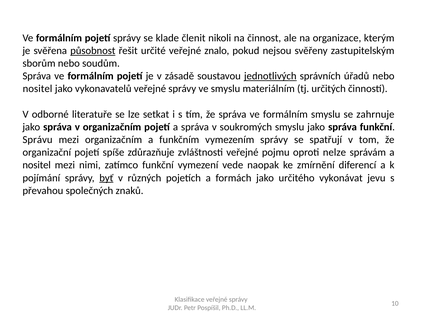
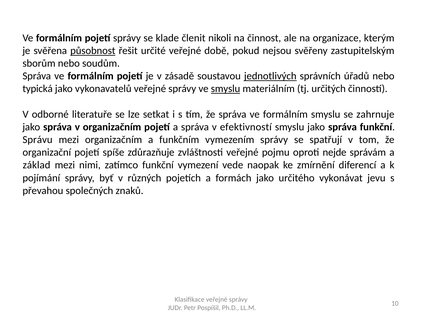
znalo: znalo -> době (217, 51)
nositel: nositel -> typická (38, 89)
smyslu underline: none -> present (226, 89)
soukromých: soukromých -> efektivností (246, 127)
nelze: nelze -> nejde (335, 152)
nositel: nositel -> základ (37, 165)
byť underline: present -> none (106, 178)
